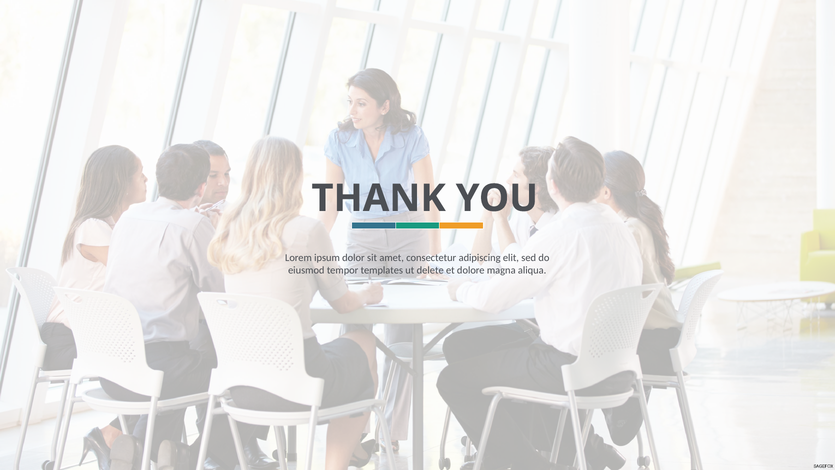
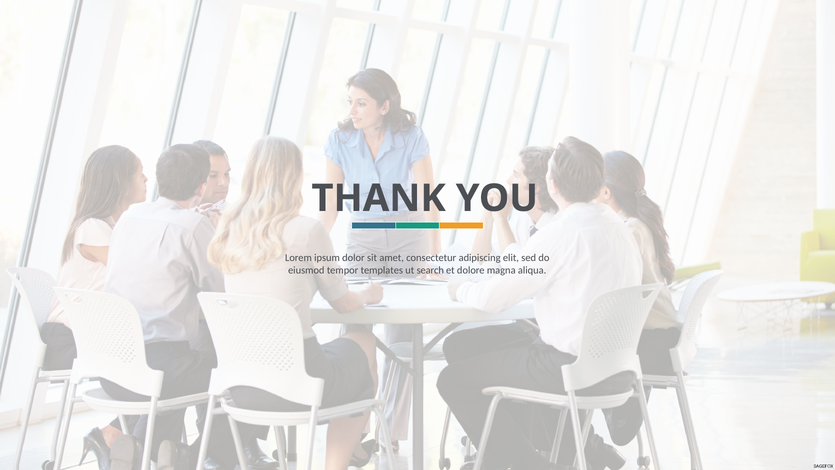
delete: delete -> search (430, 270)
